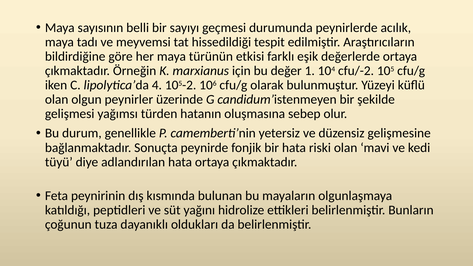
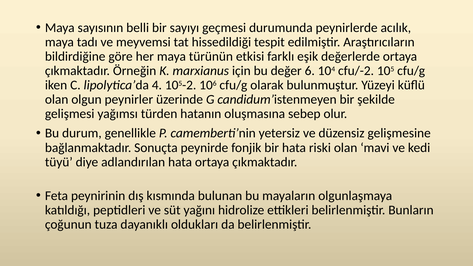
1: 1 -> 6 (310, 71)
